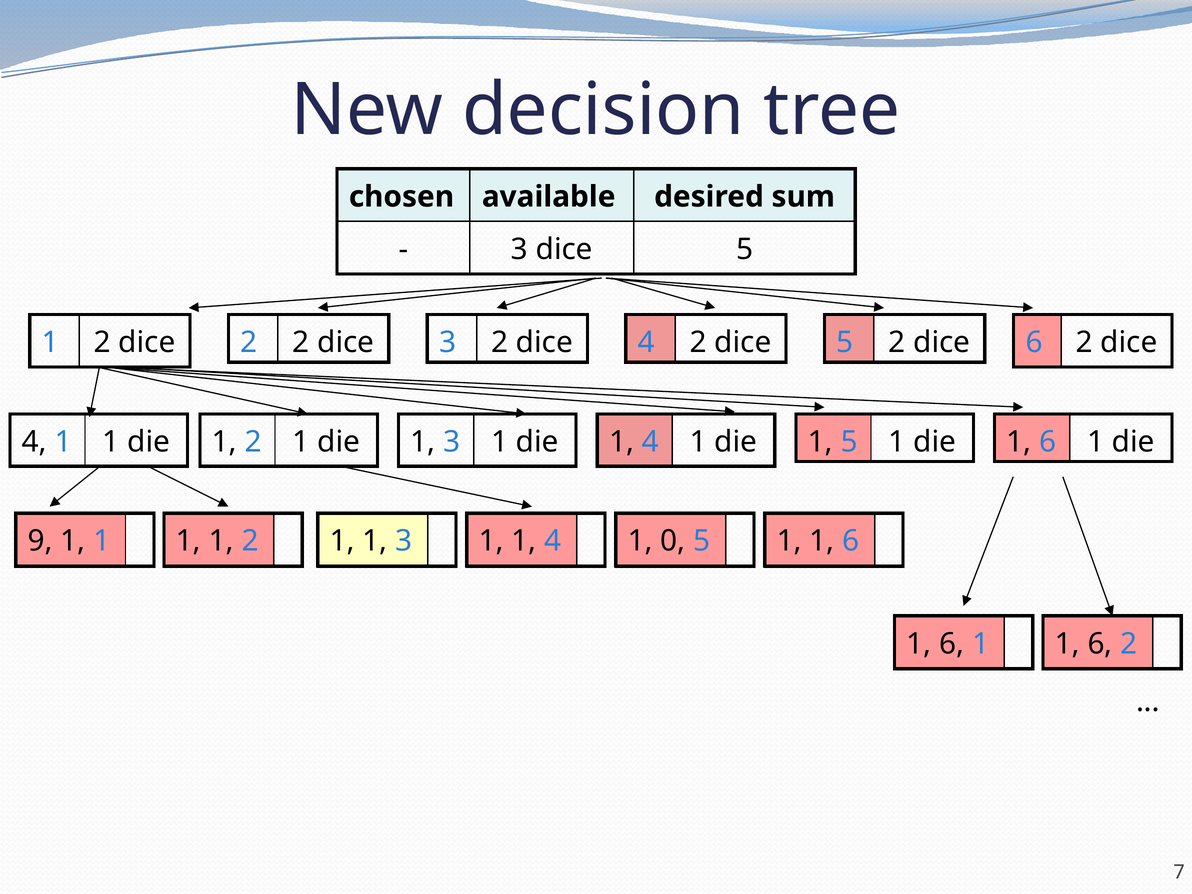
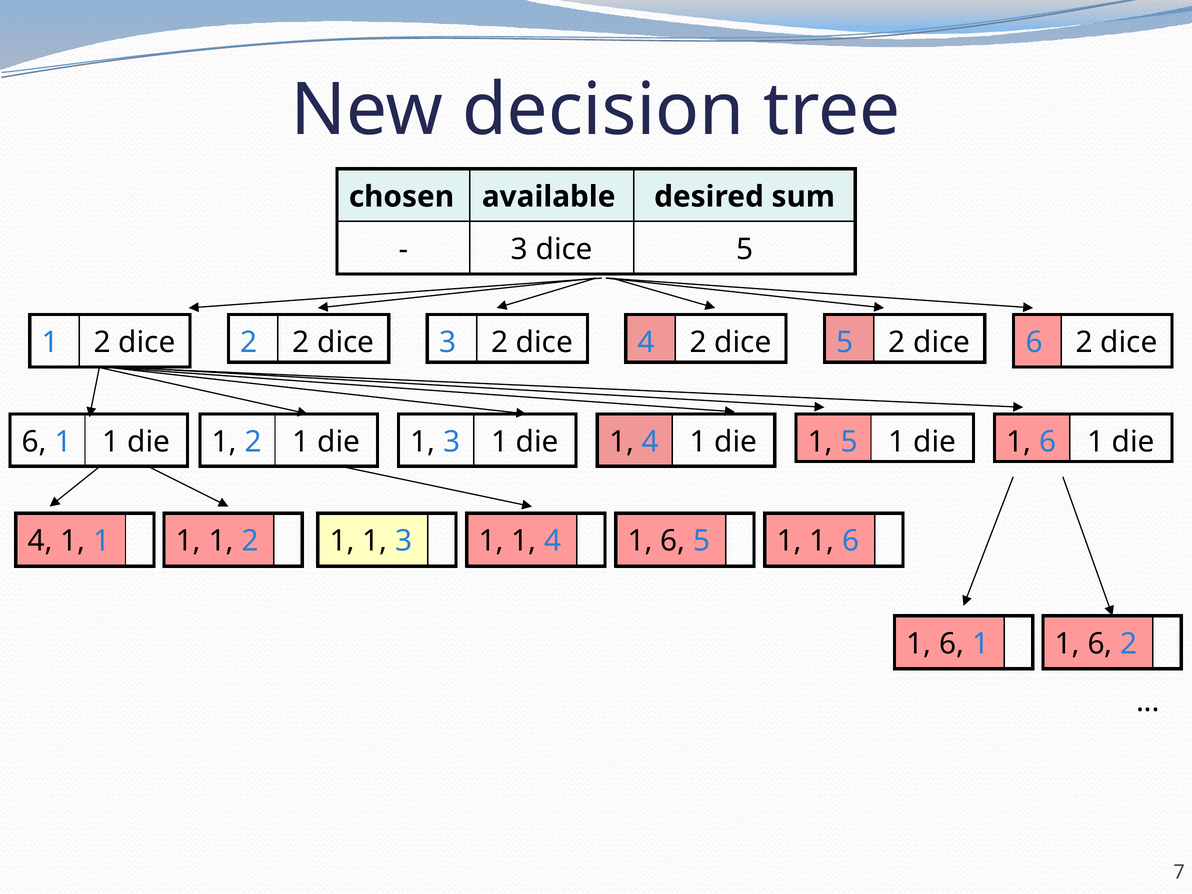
4: 4 -> 6 (34, 442)
9: 9 -> 4 (40, 541)
4 1 0: 0 -> 6 (673, 541)
